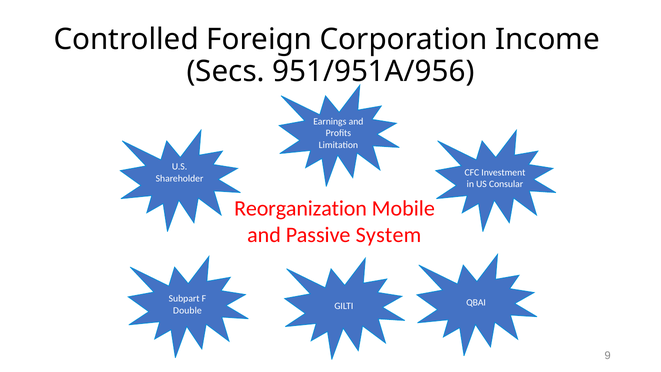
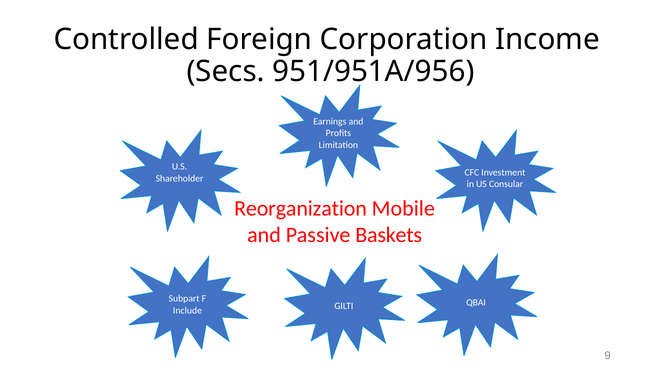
System: System -> Baskets (389, 235)
Double: Double -> Include (187, 310)
